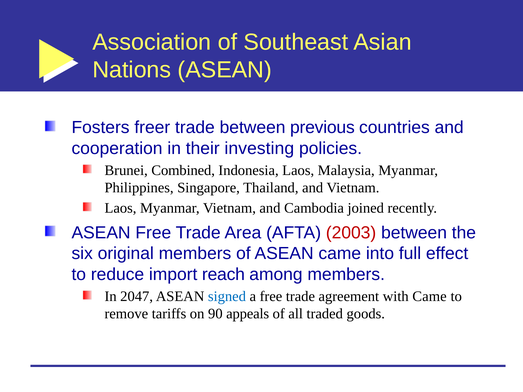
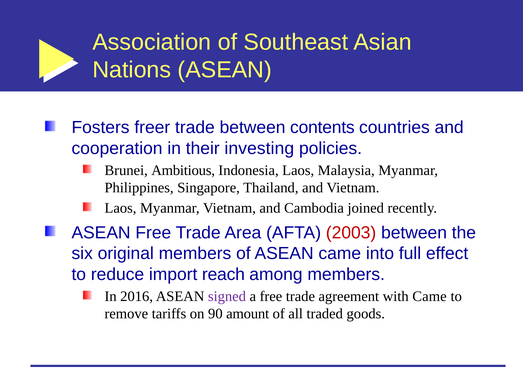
previous: previous -> contents (322, 128)
Combined: Combined -> Ambitious (183, 170)
2047: 2047 -> 2016 (137, 297)
signed colour: blue -> purple (227, 297)
appeals: appeals -> amount (248, 314)
